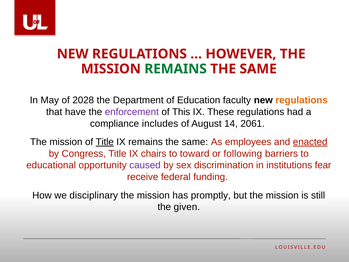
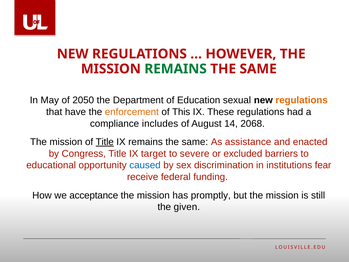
2028: 2028 -> 2050 (83, 100)
faculty: faculty -> sexual (237, 100)
enforcement colour: purple -> orange (132, 112)
2061: 2061 -> 2068 (253, 123)
employees: employees -> assistance (248, 142)
enacted underline: present -> none (310, 142)
chairs: chairs -> target (154, 153)
toward: toward -> severe (195, 153)
following: following -> excluded (243, 153)
caused colour: purple -> blue (145, 165)
disciplinary: disciplinary -> acceptance (94, 195)
